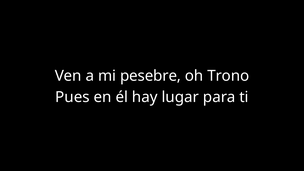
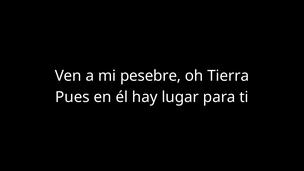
Trono: Trono -> Tierra (228, 76)
